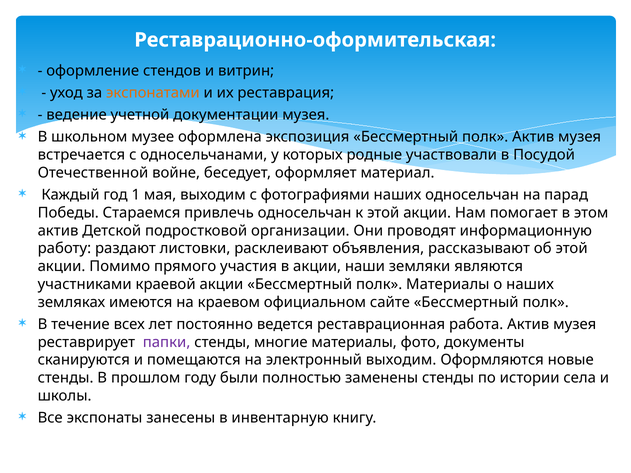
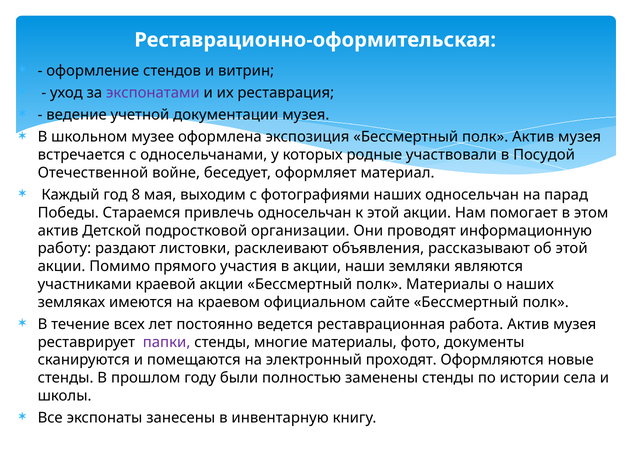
экспонатами colour: orange -> purple (153, 93)
1: 1 -> 8 (136, 195)
электронный выходим: выходим -> проходят (401, 360)
